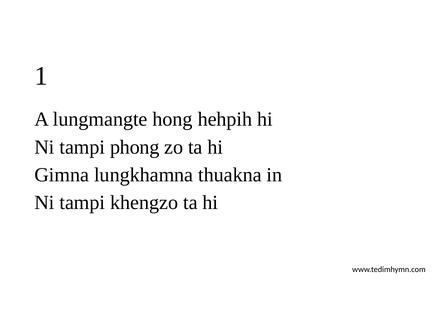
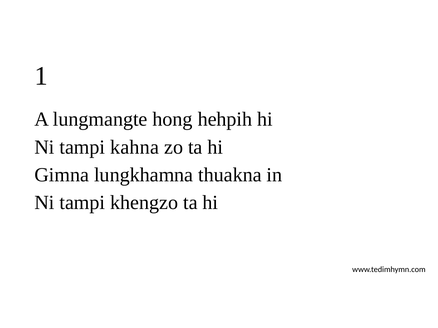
phong: phong -> kahna (135, 147)
